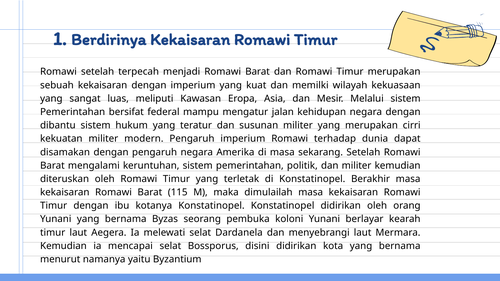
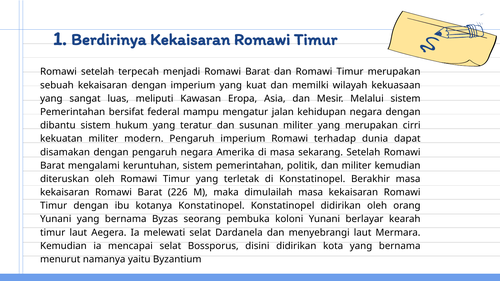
115: 115 -> 226 (178, 192)
